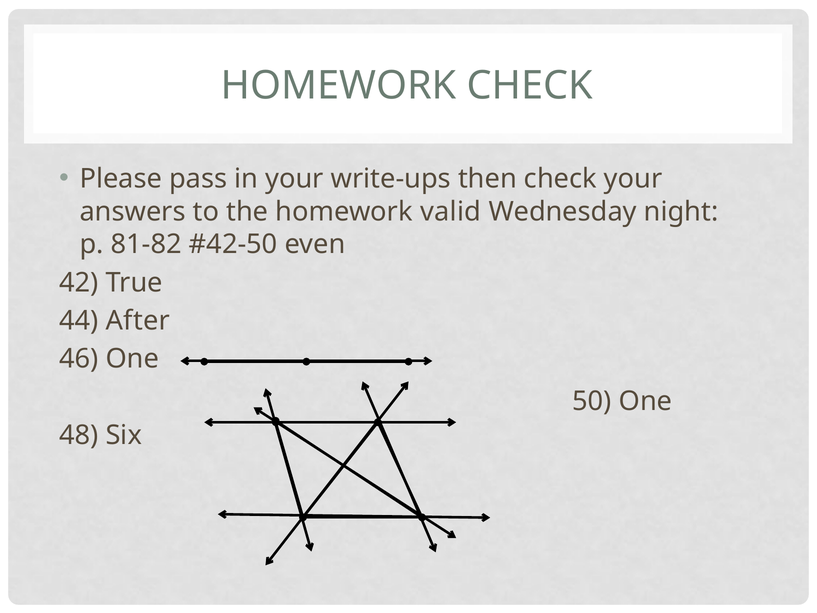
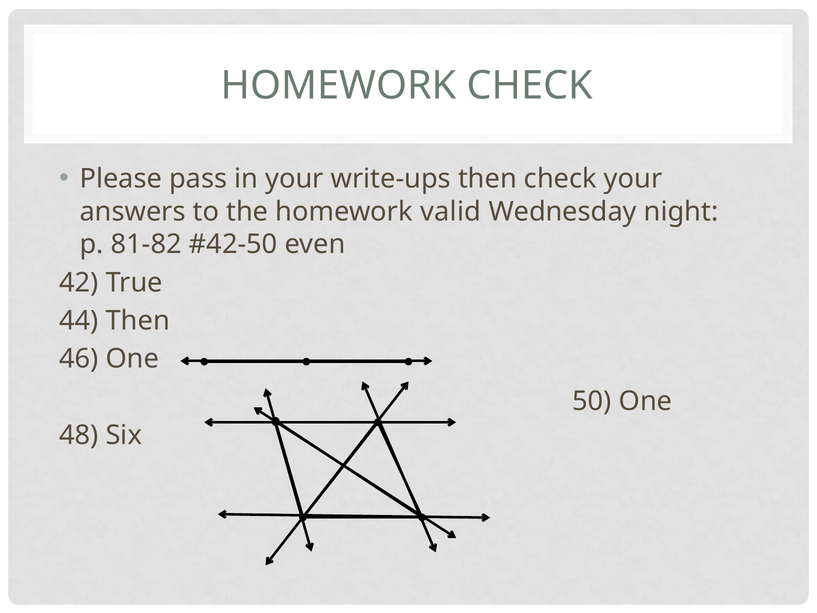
44 After: After -> Then (138, 321)
